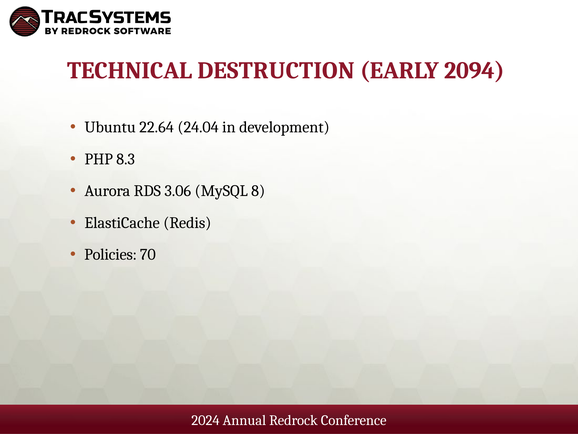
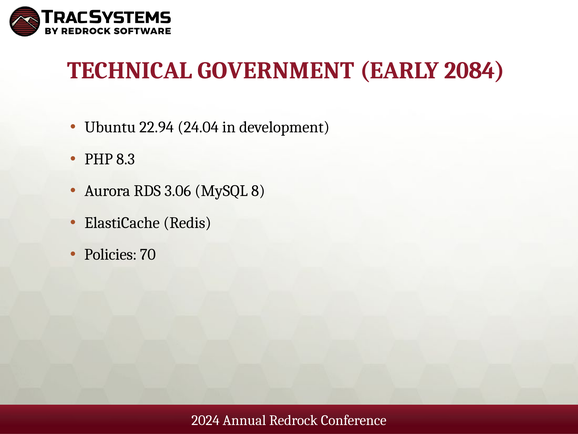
DESTRUCTION: DESTRUCTION -> GOVERNMENT (276, 71)
2094: 2094 -> 2084 (474, 71)
22.64: 22.64 -> 22.94 (157, 127)
